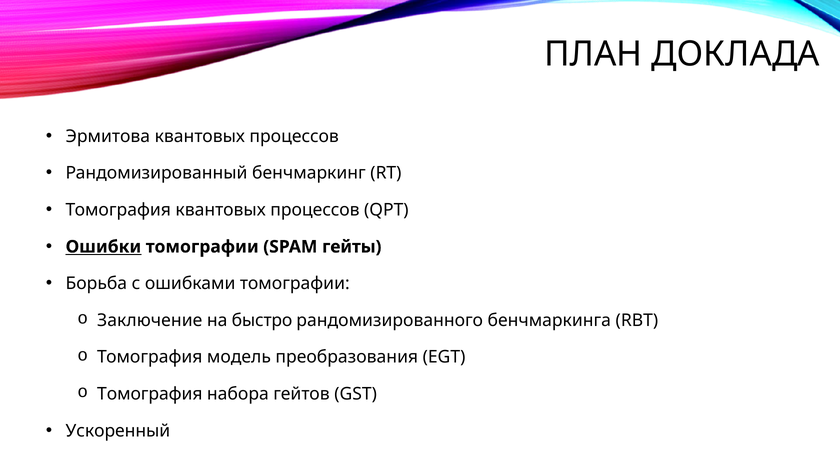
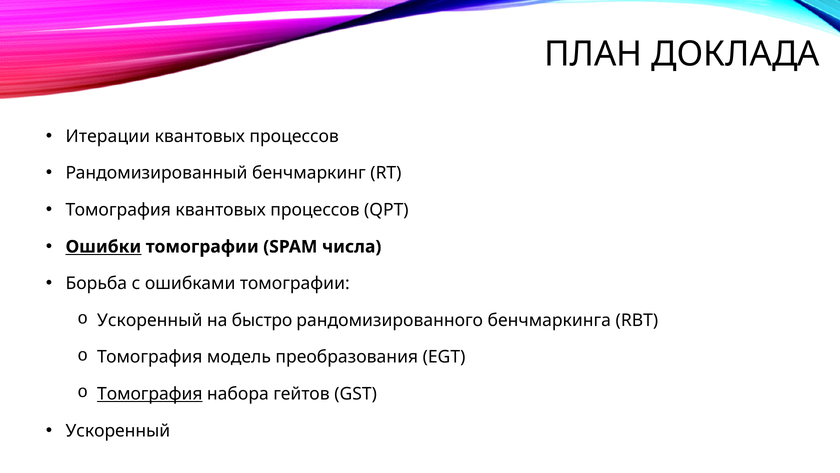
Эрмитова: Эрмитова -> Итерации (108, 136)
гейты: гейты -> числа (352, 247)
Заключение: Заключение -> Ускоренный (150, 320)
Томография underline: none -> present (150, 394)
